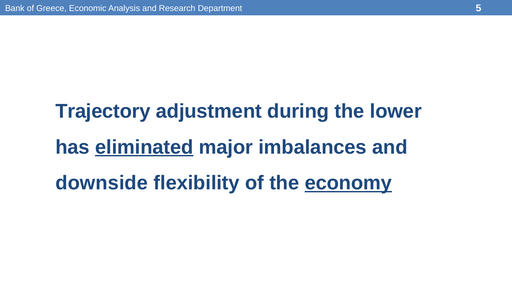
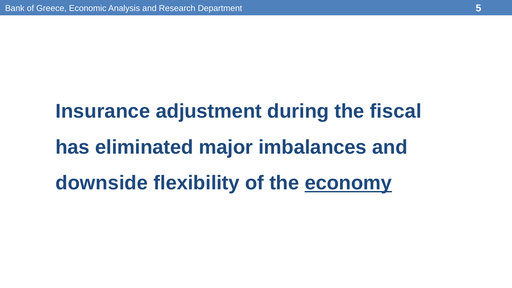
Trajectory: Trajectory -> Insurance (103, 111)
lower: lower -> fiscal (396, 111)
eliminated underline: present -> none (144, 147)
